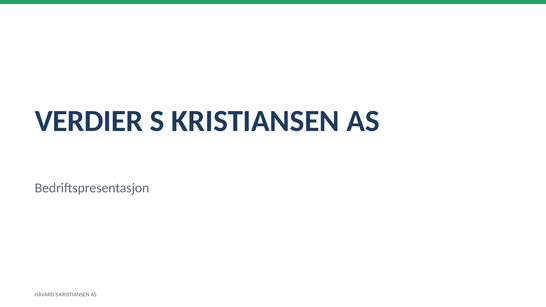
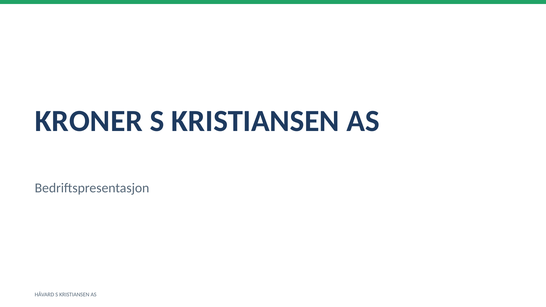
VERDIER: VERDIER -> KRONER (89, 121)
